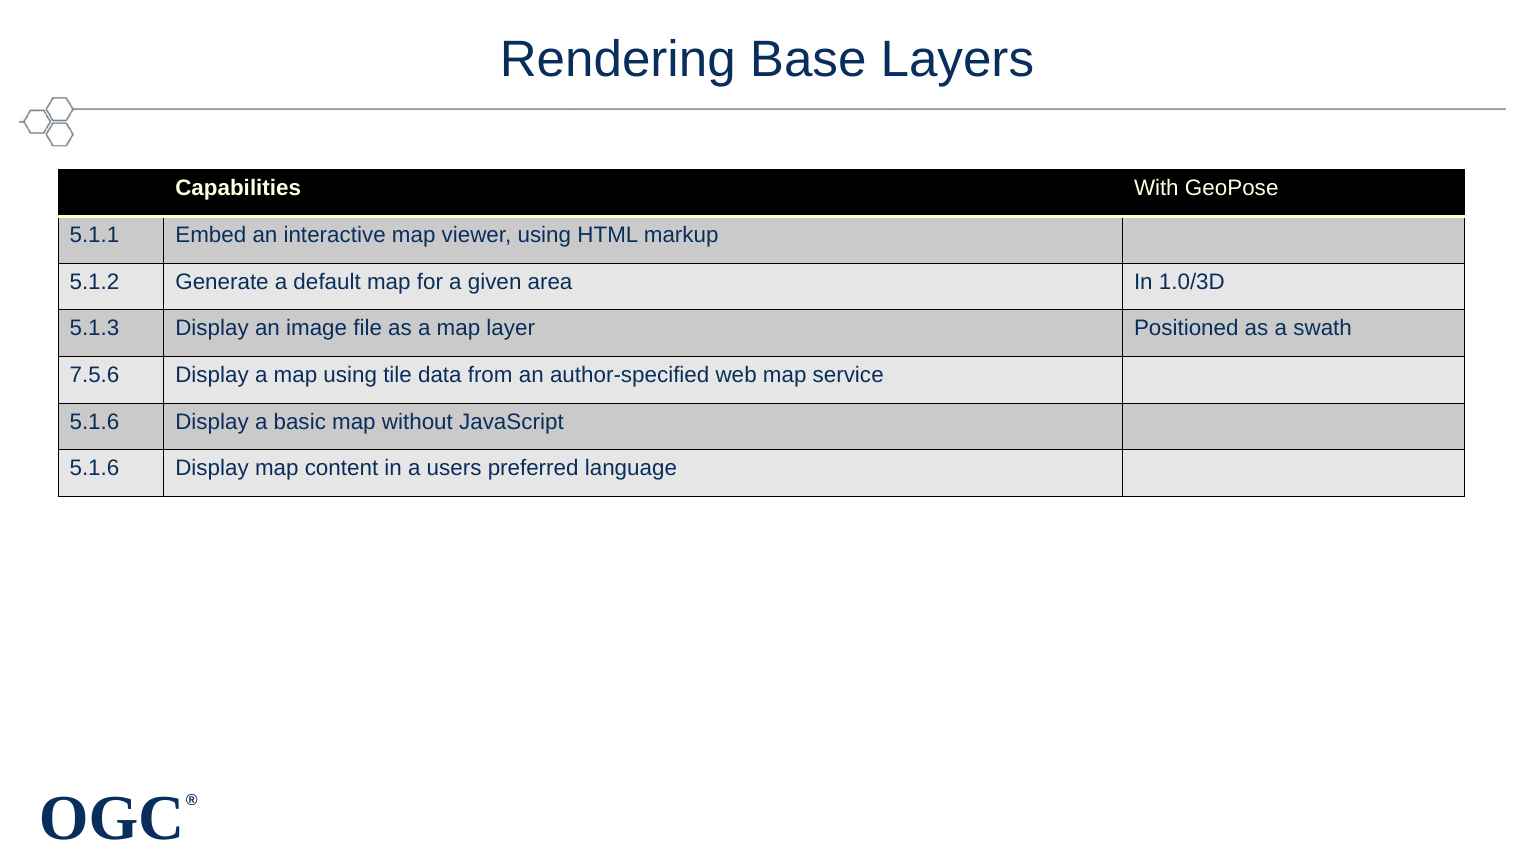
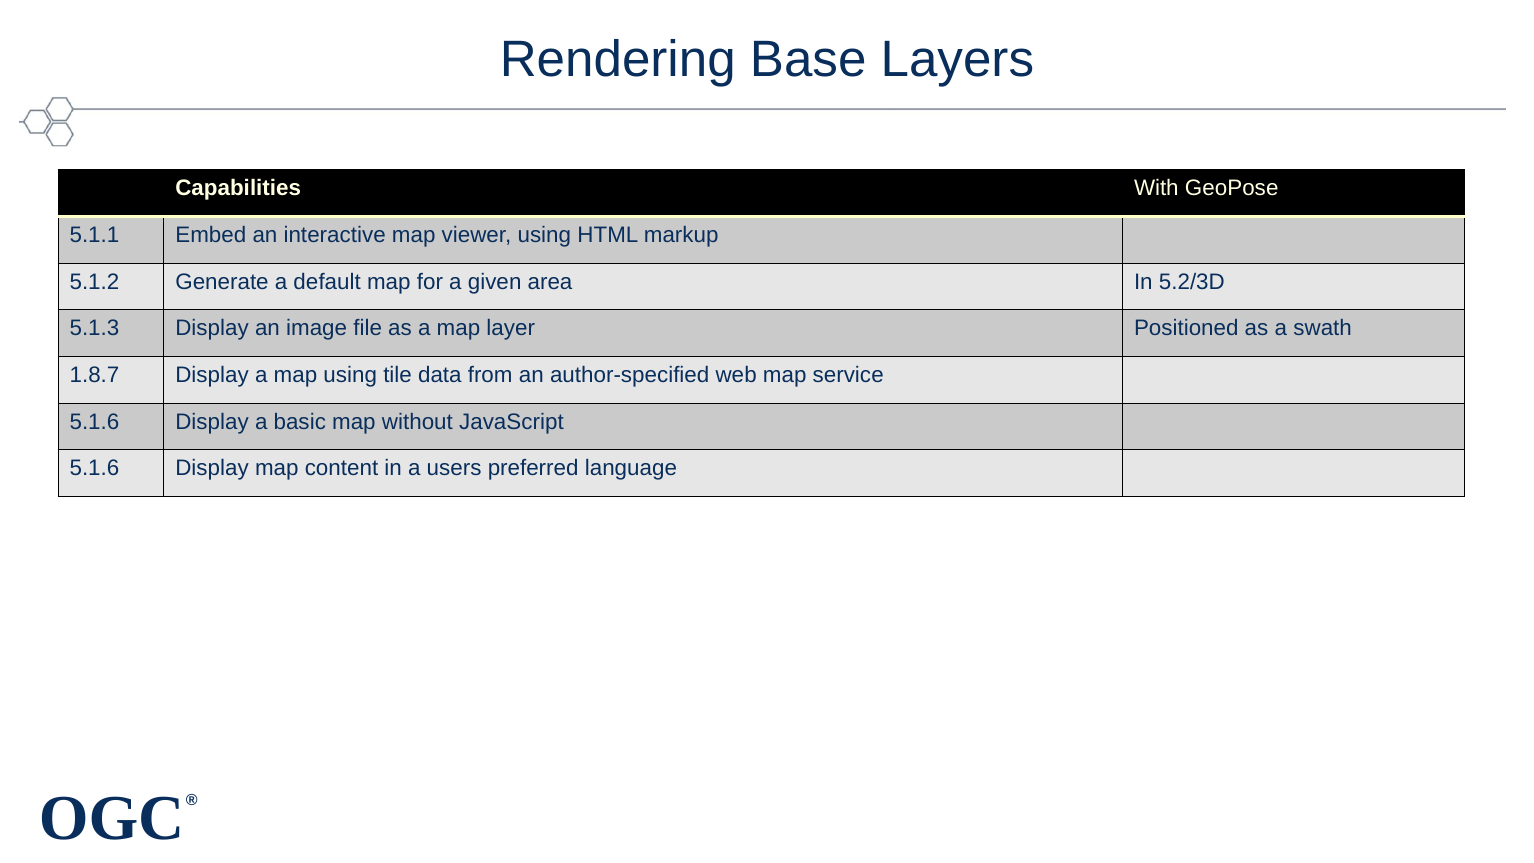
1.0/3D: 1.0/3D -> 5.2/3D (1192, 282)
7.5.6: 7.5.6 -> 1.8.7 (95, 375)
